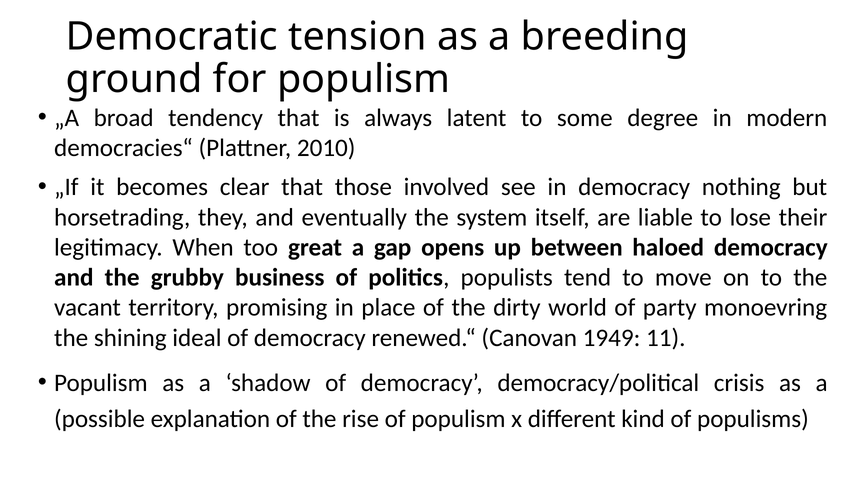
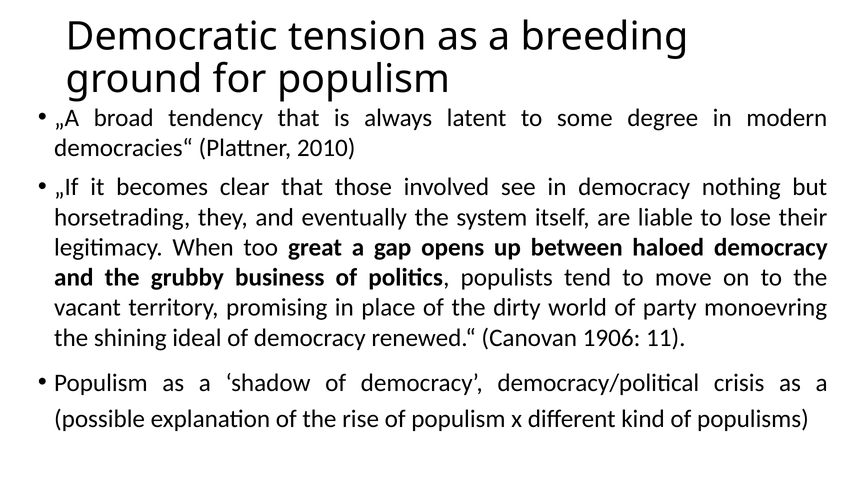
1949: 1949 -> 1906 (612, 338)
